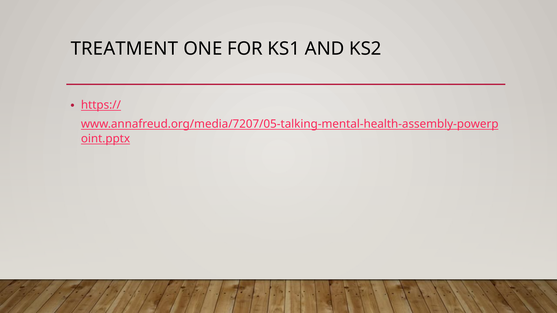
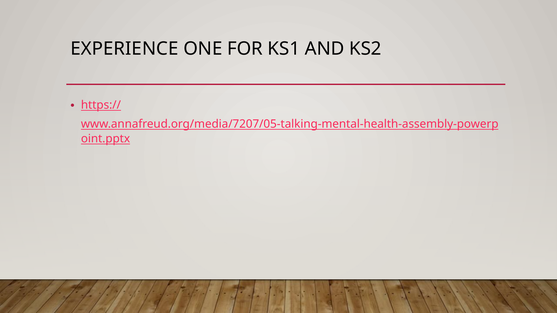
TREATMENT: TREATMENT -> EXPERIENCE (124, 49)
